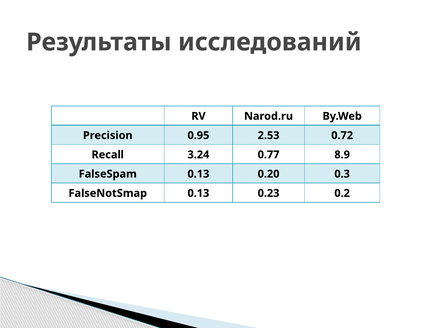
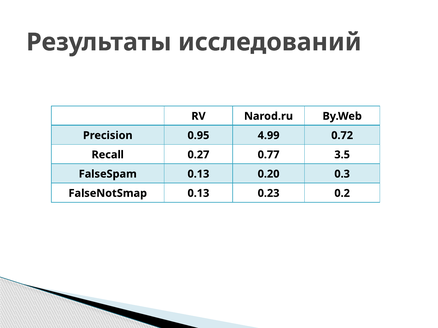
2.53: 2.53 -> 4.99 (269, 136)
3.24: 3.24 -> 0.27 (198, 155)
8.9: 8.9 -> 3.5 (342, 155)
